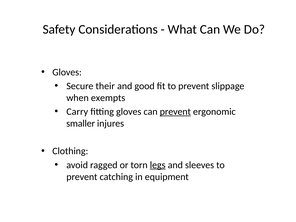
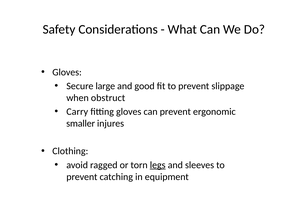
their: their -> large (105, 86)
exempts: exempts -> obstruct (108, 98)
prevent underline: present -> none (175, 112)
